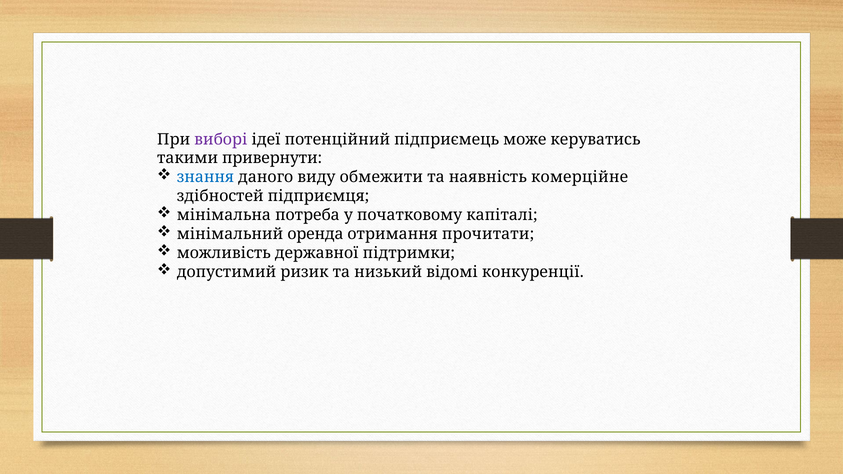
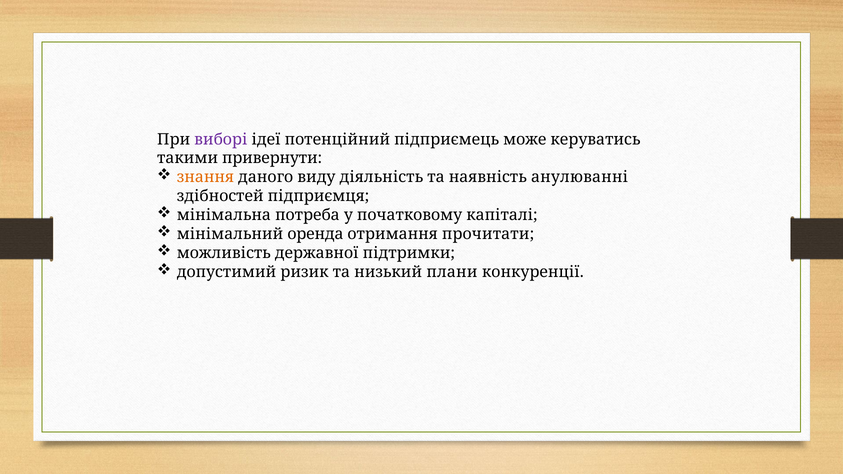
знання colour: blue -> orange (205, 177)
обмежити: обмежити -> діяльність (381, 177)
комерційне: комерційне -> анулюванні (580, 177)
відомі: відомі -> плани (452, 272)
